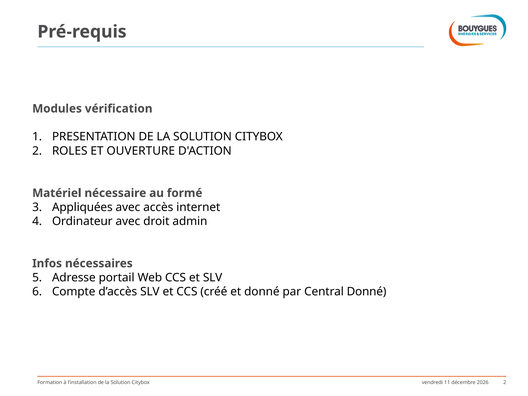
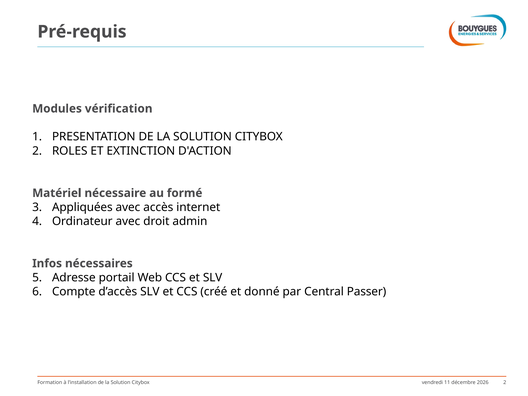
OUVERTURE: OUVERTURE -> EXTINCTION (141, 151)
Central Donné: Donné -> Passer (367, 292)
